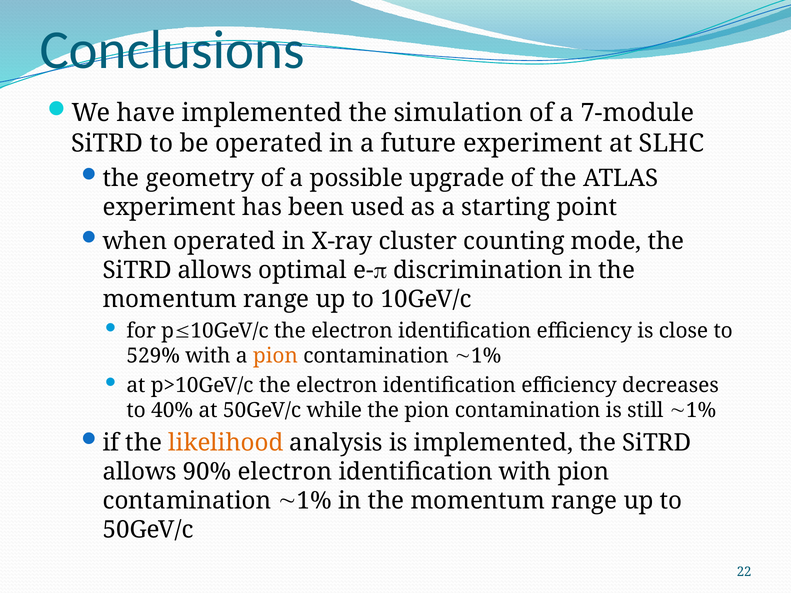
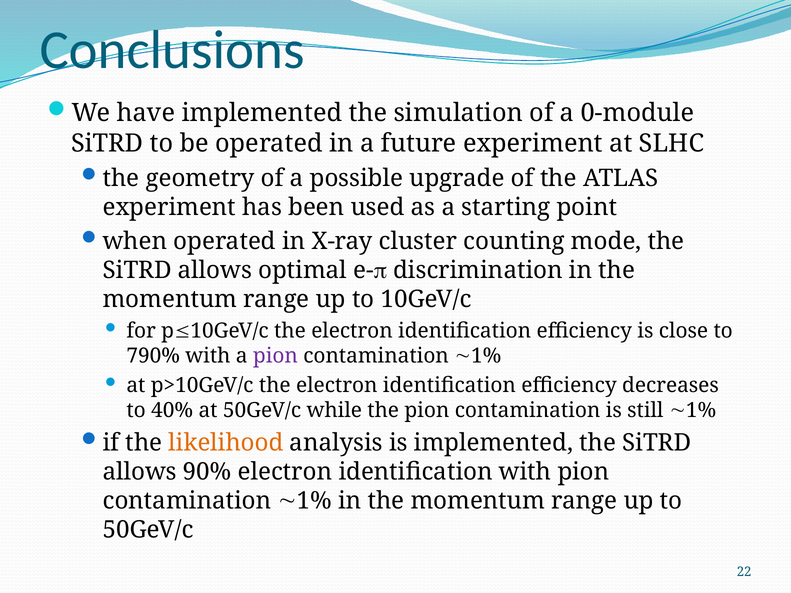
7-module: 7-module -> 0-module (637, 113)
529%: 529% -> 790% (153, 356)
pion colour: orange -> purple (275, 356)
